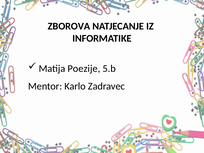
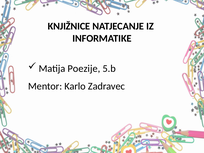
ZBOROVA: ZBOROVA -> KNJIŽNICE (69, 26)
